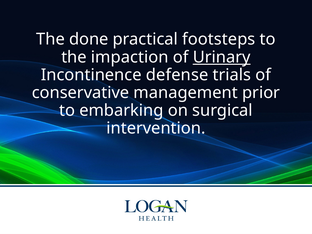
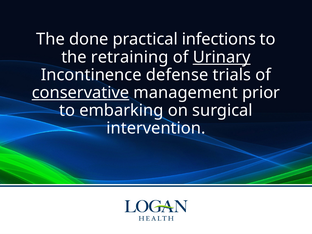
footsteps: footsteps -> infections (219, 39)
impaction: impaction -> retraining (130, 57)
conservative underline: none -> present (80, 93)
